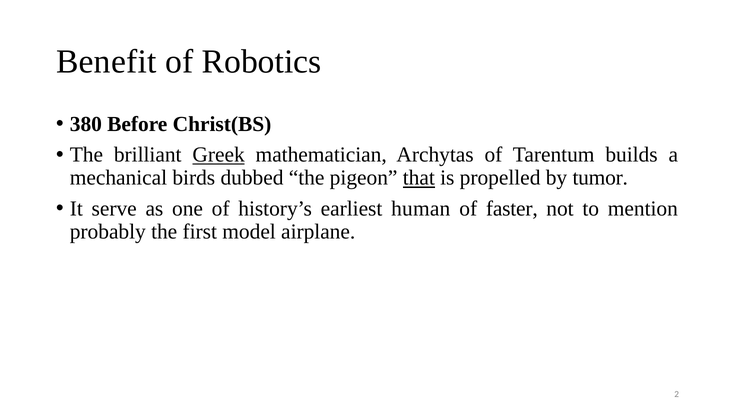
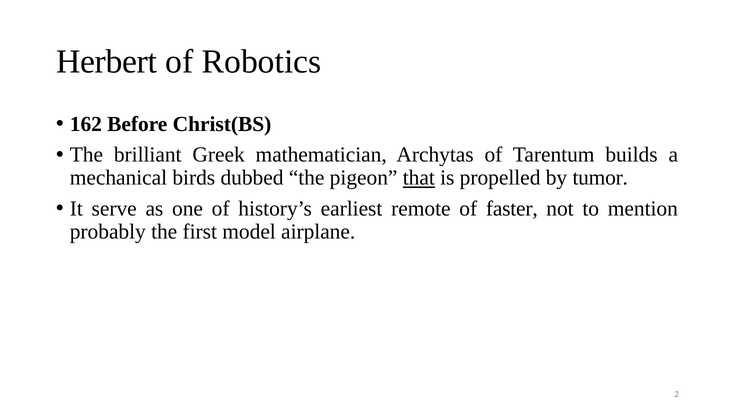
Benefit: Benefit -> Herbert (107, 62)
380: 380 -> 162 (86, 124)
Greek underline: present -> none (219, 155)
human: human -> remote (421, 209)
